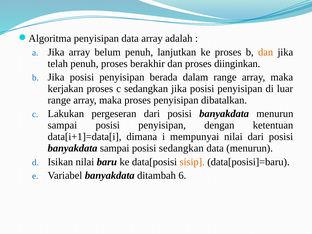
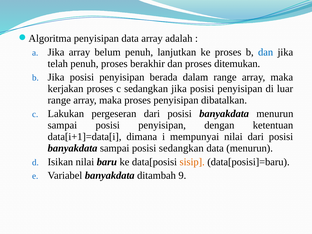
dan colour: orange -> blue (266, 52)
diinginkan: diinginkan -> ditemukan (237, 64)
6: 6 -> 9 (182, 175)
